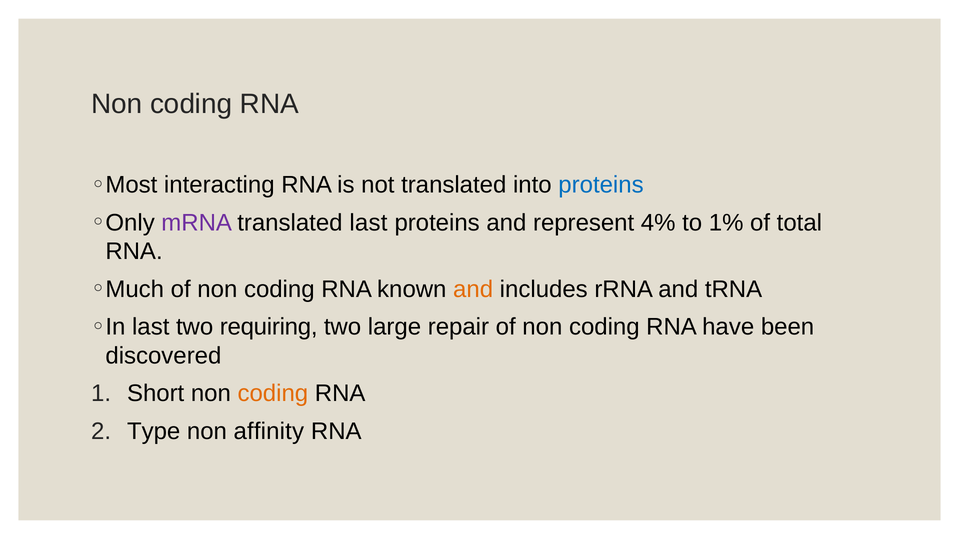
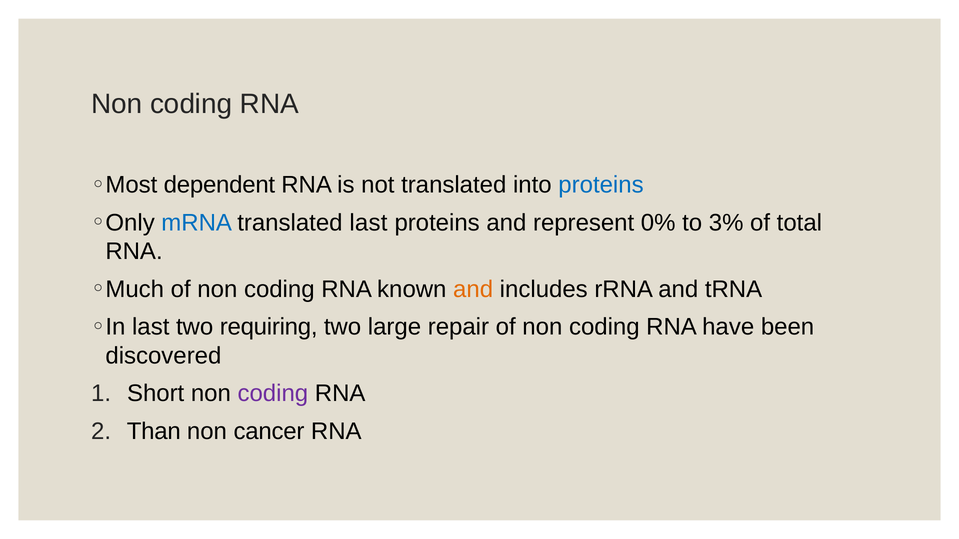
interacting: interacting -> dependent (219, 185)
mRNA colour: purple -> blue (197, 223)
4%: 4% -> 0% (658, 223)
1%: 1% -> 3% (726, 223)
coding colour: orange -> purple (273, 394)
Type: Type -> Than (154, 432)
affinity: affinity -> cancer (269, 432)
